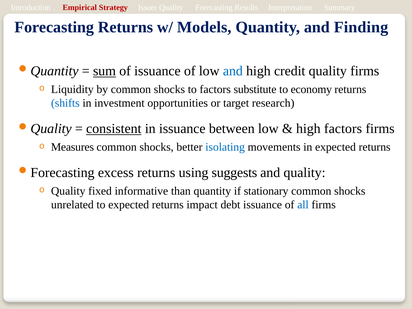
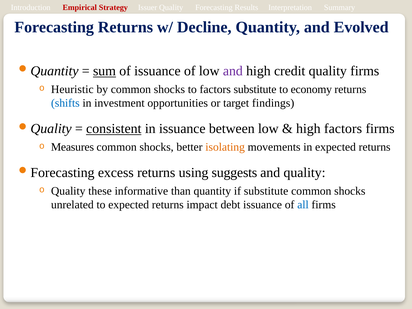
Models: Models -> Decline (204, 27)
Finding: Finding -> Evolved (361, 27)
and colour: blue -> purple (233, 71)
Liquidity: Liquidity -> Heuristic (72, 89)
research: research -> findings (273, 103)
isolating colour: blue -> orange (225, 147)
fixed: fixed -> these (100, 191)
if stationary: stationary -> substitute (266, 191)
